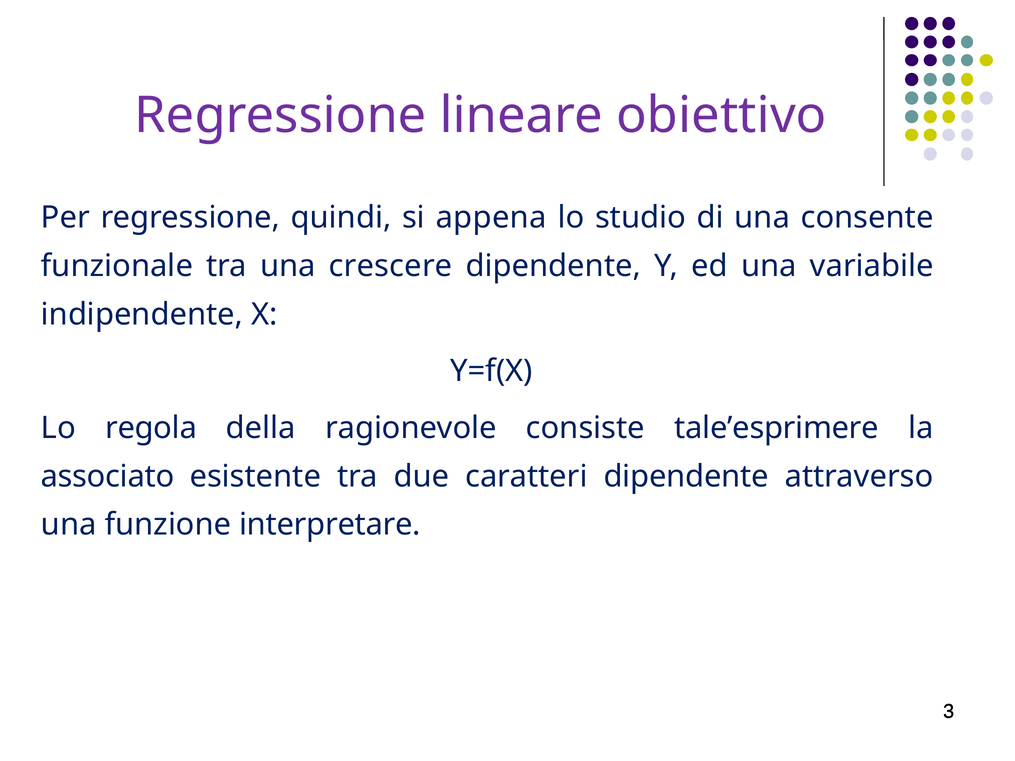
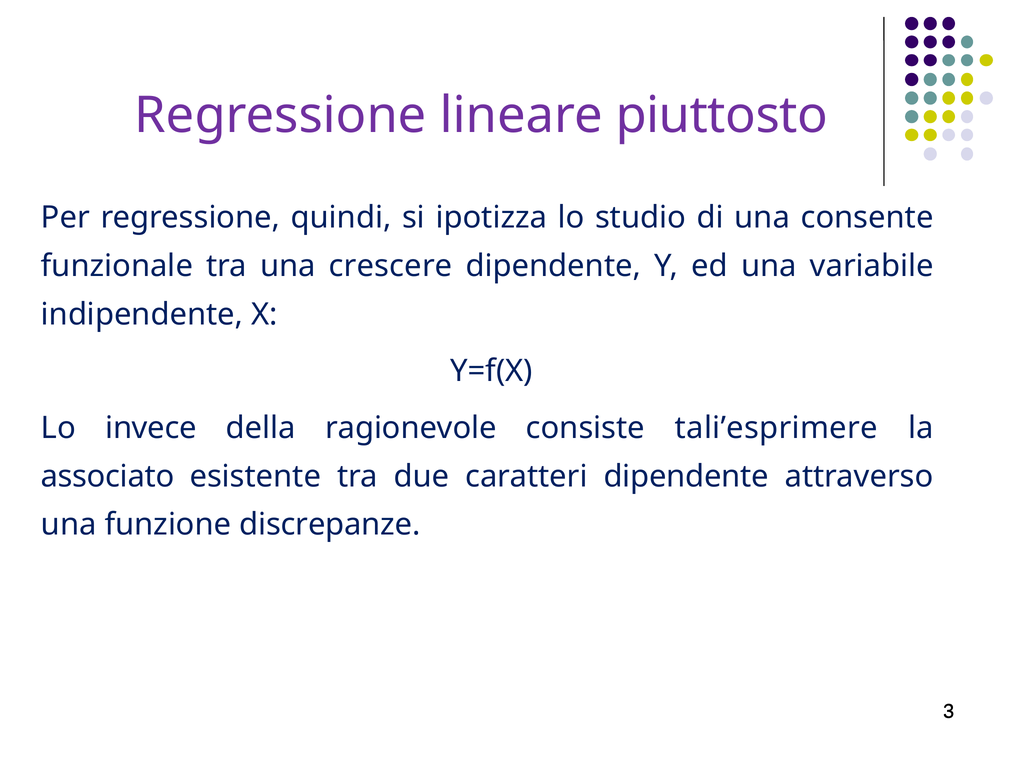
obiettivo: obiettivo -> piuttosto (722, 115)
appena: appena -> ipotizza (491, 218)
regola: regola -> invece (151, 428)
tale’esprimere: tale’esprimere -> tali’esprimere (776, 428)
interpretare: interpretare -> discrepanze (330, 525)
